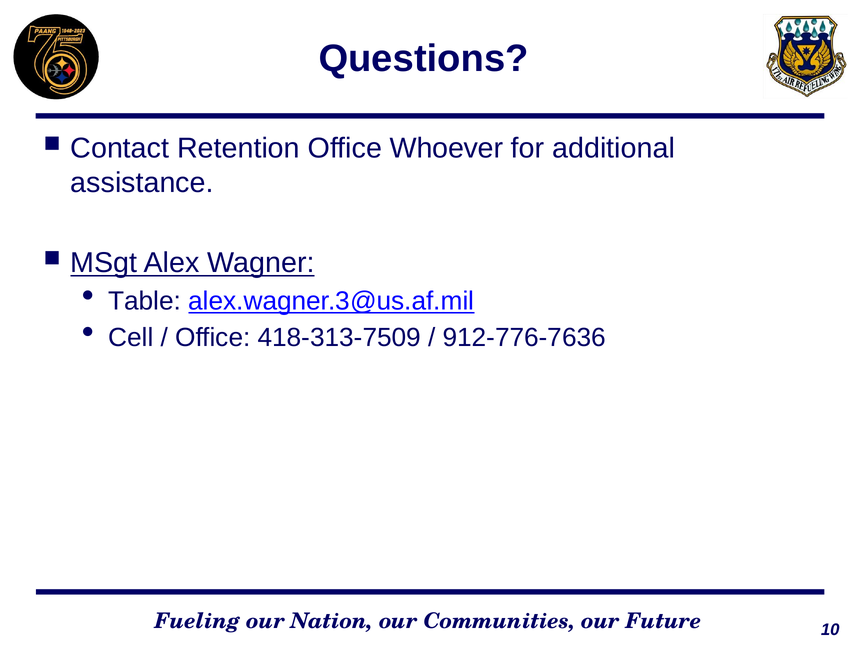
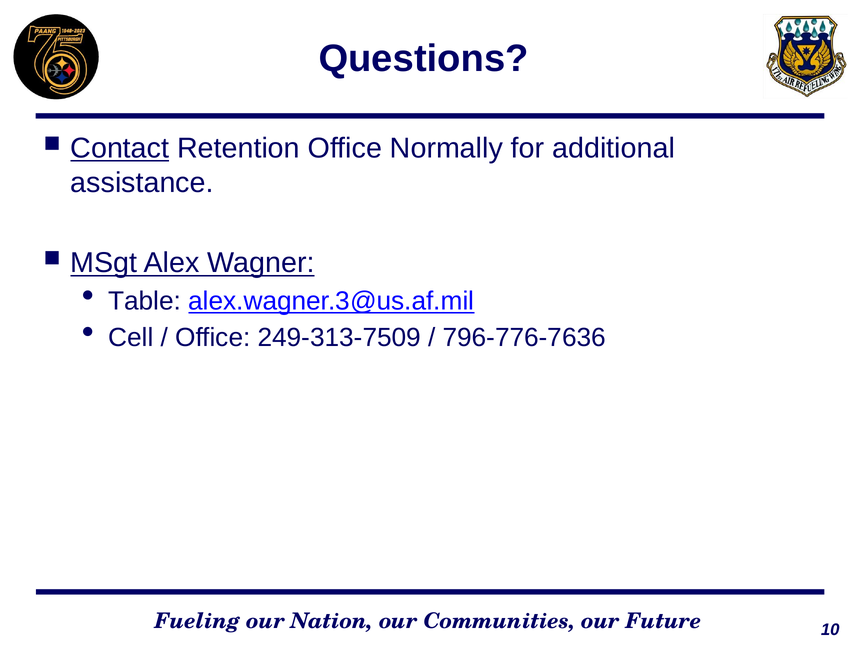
Contact underline: none -> present (120, 148)
Whoever: Whoever -> Normally (446, 148)
418-313-7509: 418-313-7509 -> 249-313-7509 (339, 338)
912-776-7636: 912-776-7636 -> 796-776-7636 (524, 338)
